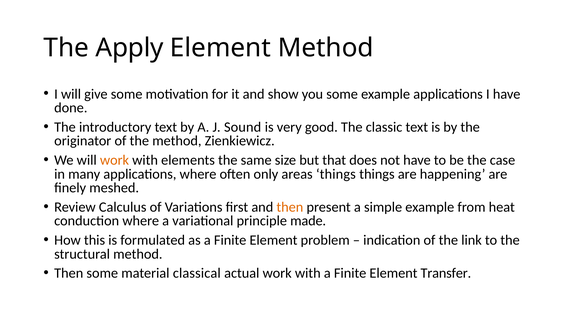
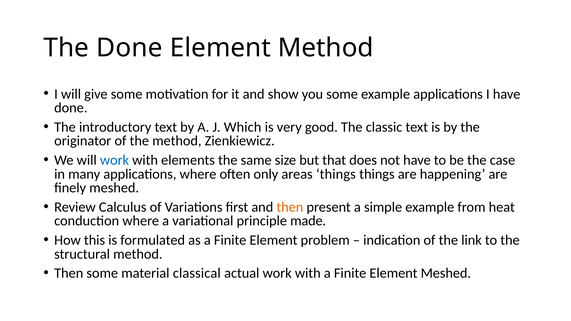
The Apply: Apply -> Done (129, 48)
Sound: Sound -> Which (243, 127)
work colour: orange -> blue (114, 160)
Element Transfer: Transfer -> Meshed (446, 273)
